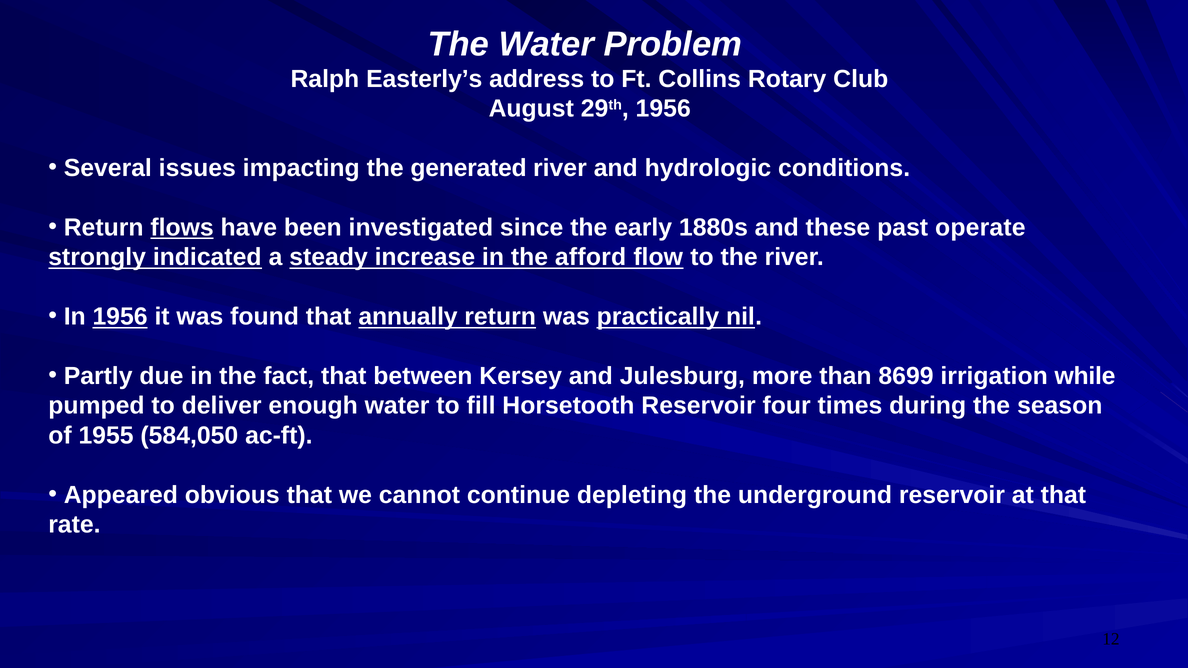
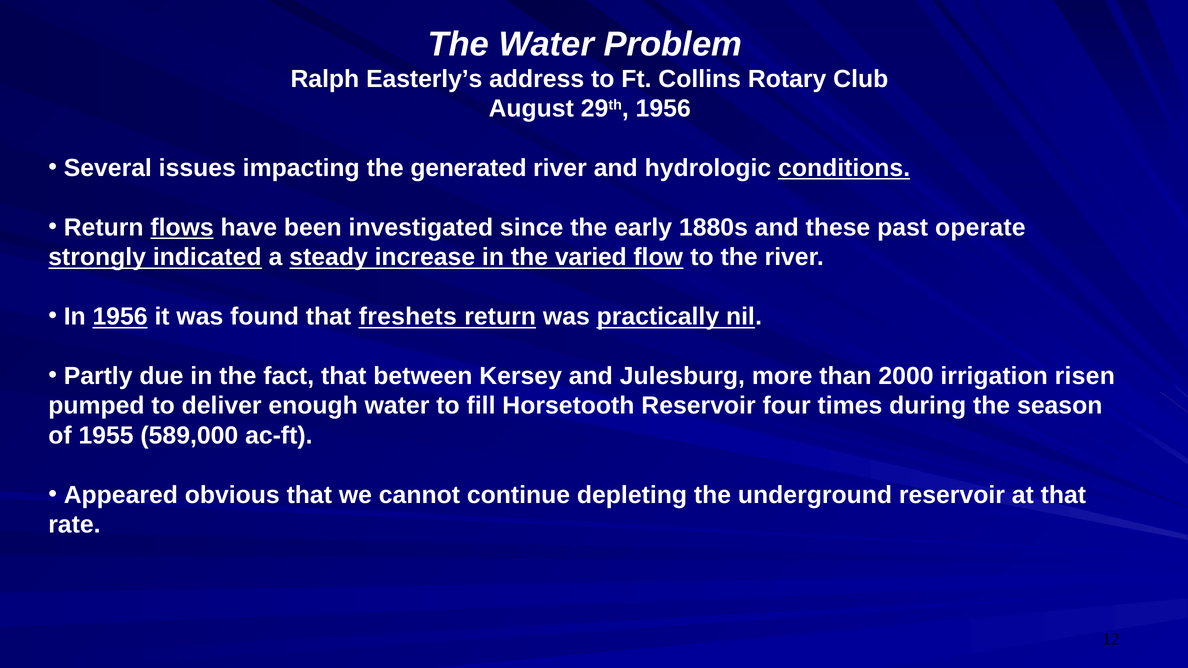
conditions underline: none -> present (844, 168)
afford: afford -> varied (591, 257)
annually: annually -> freshets (408, 317)
8699: 8699 -> 2000 (906, 376)
while: while -> risen (1085, 376)
584,050: 584,050 -> 589,000 (189, 436)
